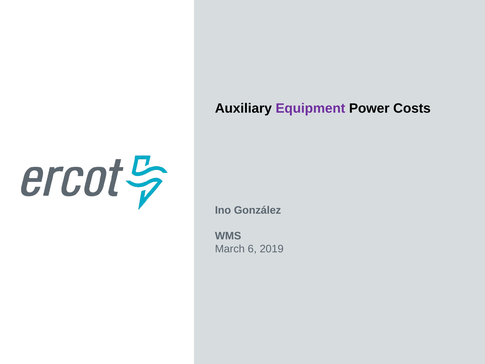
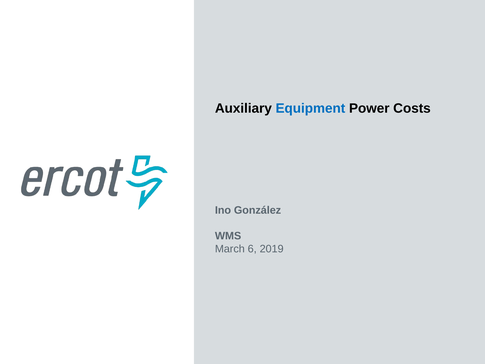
Equipment colour: purple -> blue (310, 108)
